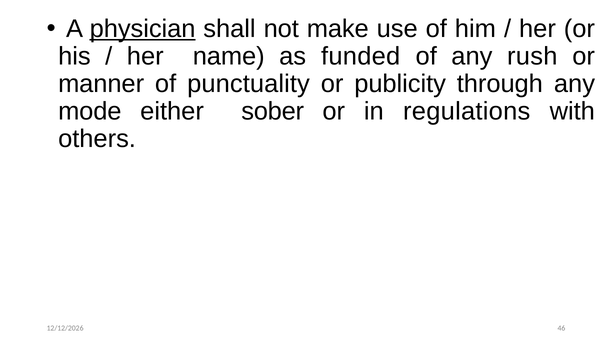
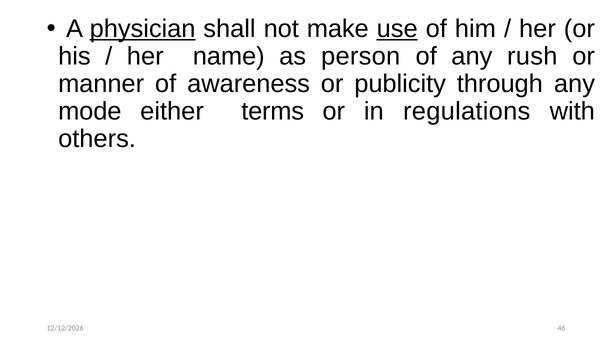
use underline: none -> present (397, 29)
funded: funded -> person (361, 56)
punctuality: punctuality -> awareness (249, 84)
sober: sober -> terms (273, 111)
